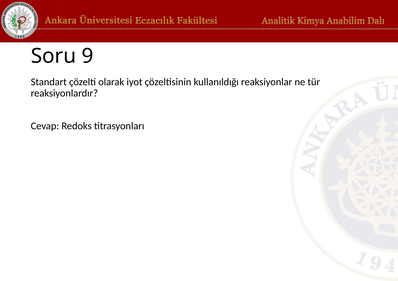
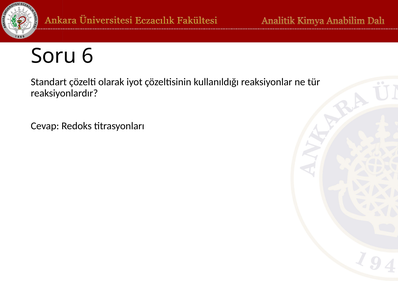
9: 9 -> 6 (88, 56)
